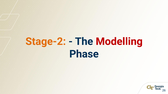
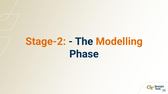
Modelling colour: red -> orange (119, 42)
